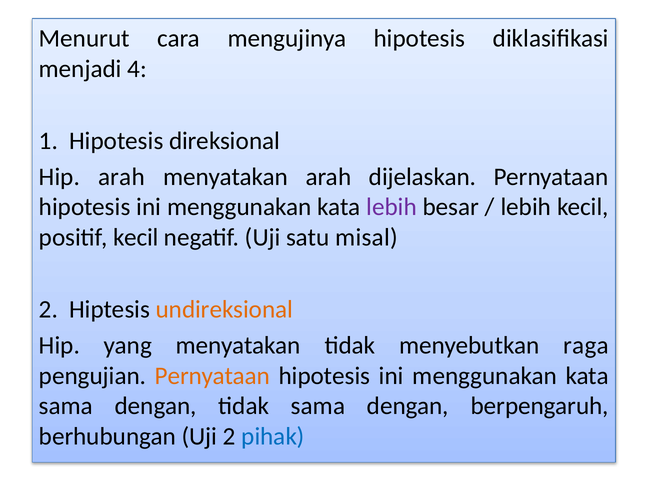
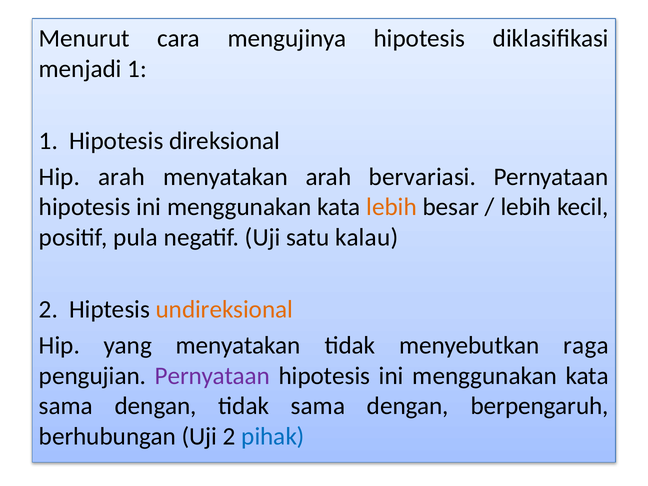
menjadi 4: 4 -> 1 (137, 69)
dijelaskan: dijelaskan -> bervariasi (423, 177)
lebih colour: purple -> orange (392, 207)
positif kecil: kecil -> pula (136, 237)
misal: misal -> kalau (367, 237)
Pernyataan colour: orange -> purple (212, 376)
